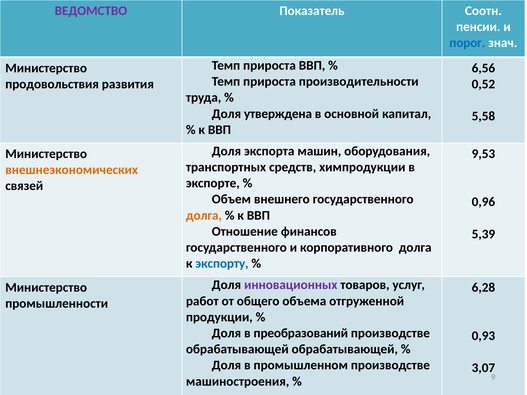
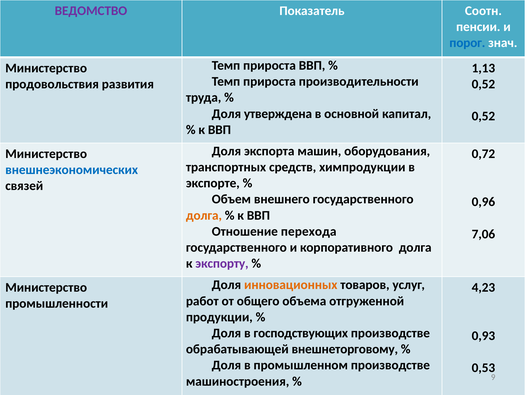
6,56: 6,56 -> 1,13 (483, 68)
5,58: 5,58 -> 0,52 (483, 116)
9,53: 9,53 -> 0,72 (483, 154)
внешнеэкономических colour: orange -> blue (72, 170)
финансов: финансов -> перехода (309, 232)
5,39: 5,39 -> 7,06 (483, 234)
экспорту colour: blue -> purple (222, 264)
инновационных colour: purple -> orange (291, 285)
6,28: 6,28 -> 4,23 (483, 288)
преобразований: преобразований -> господствующих (301, 333)
обрабатывающей обрабатывающей: обрабатывающей -> внешнеторговому (345, 349)
3,07: 3,07 -> 0,53 (483, 368)
